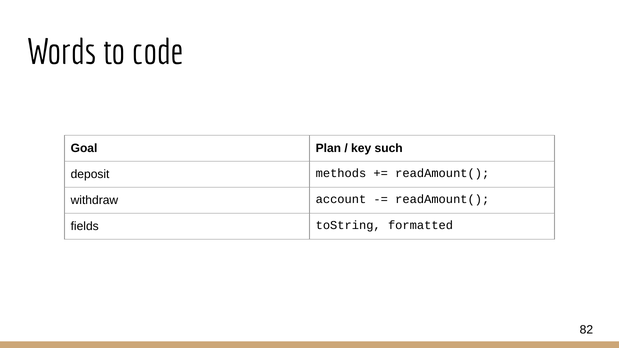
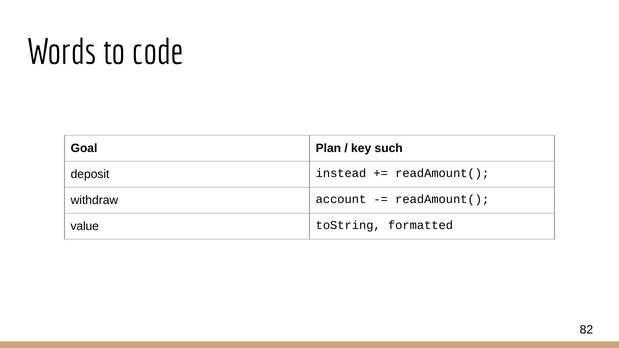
methods: methods -> instead (341, 173)
fields: fields -> value (85, 226)
